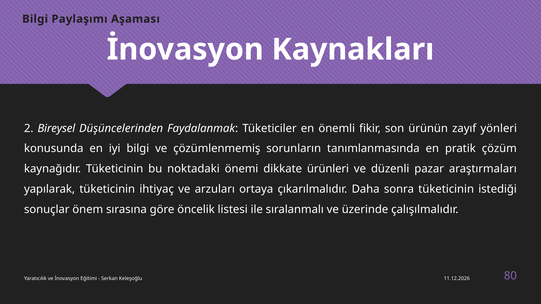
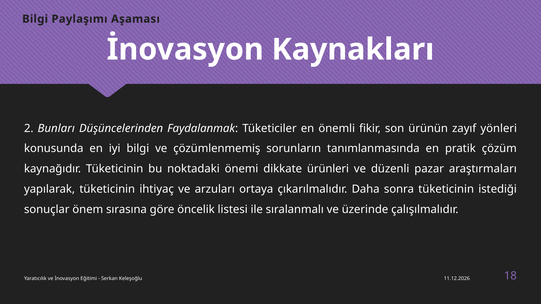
Bireysel: Bireysel -> Bunları (56, 128)
80: 80 -> 18 (510, 276)
